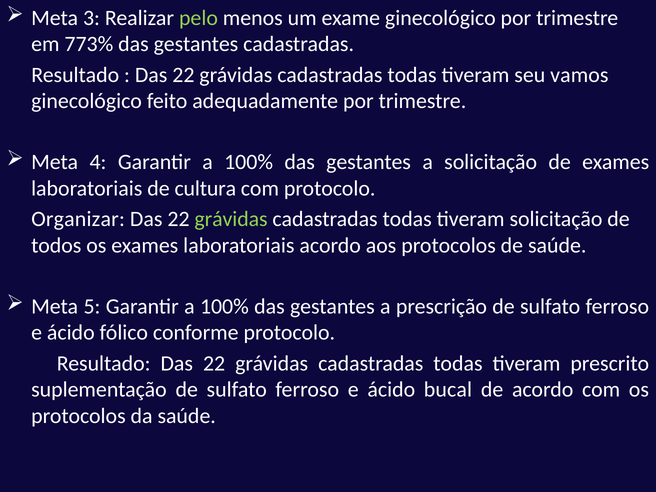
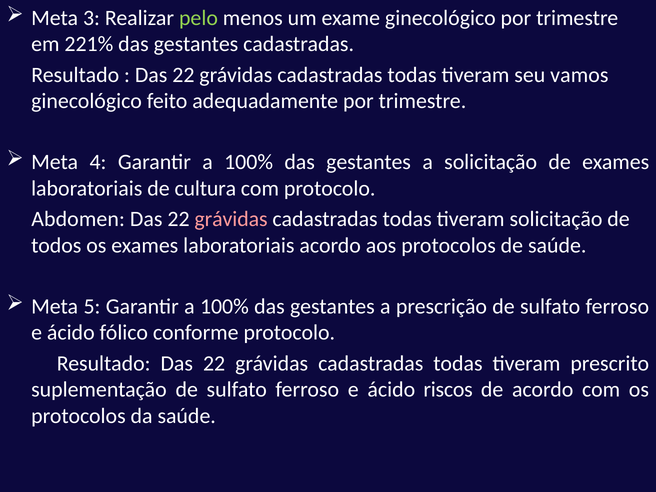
773%: 773% -> 221% (89, 44)
Organizar: Organizar -> Abdomen (78, 219)
grávidas colour: light green -> pink (231, 219)
bucal: bucal -> riscos (448, 390)
